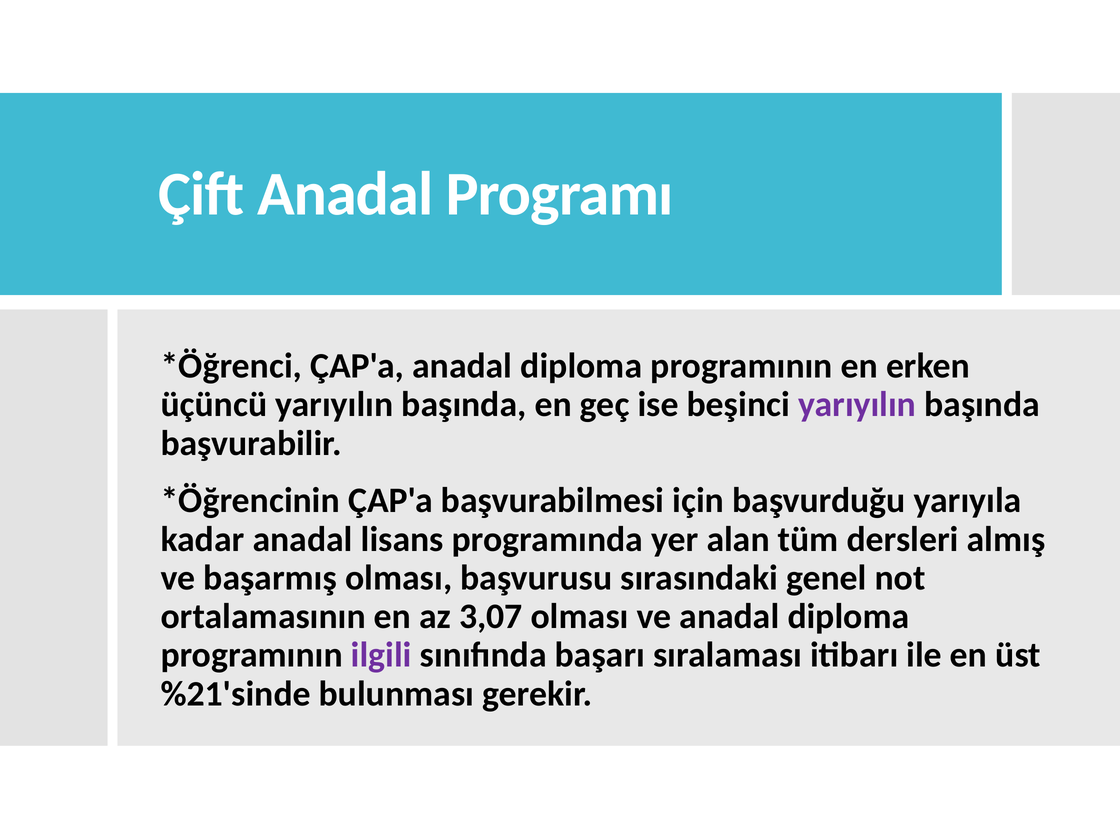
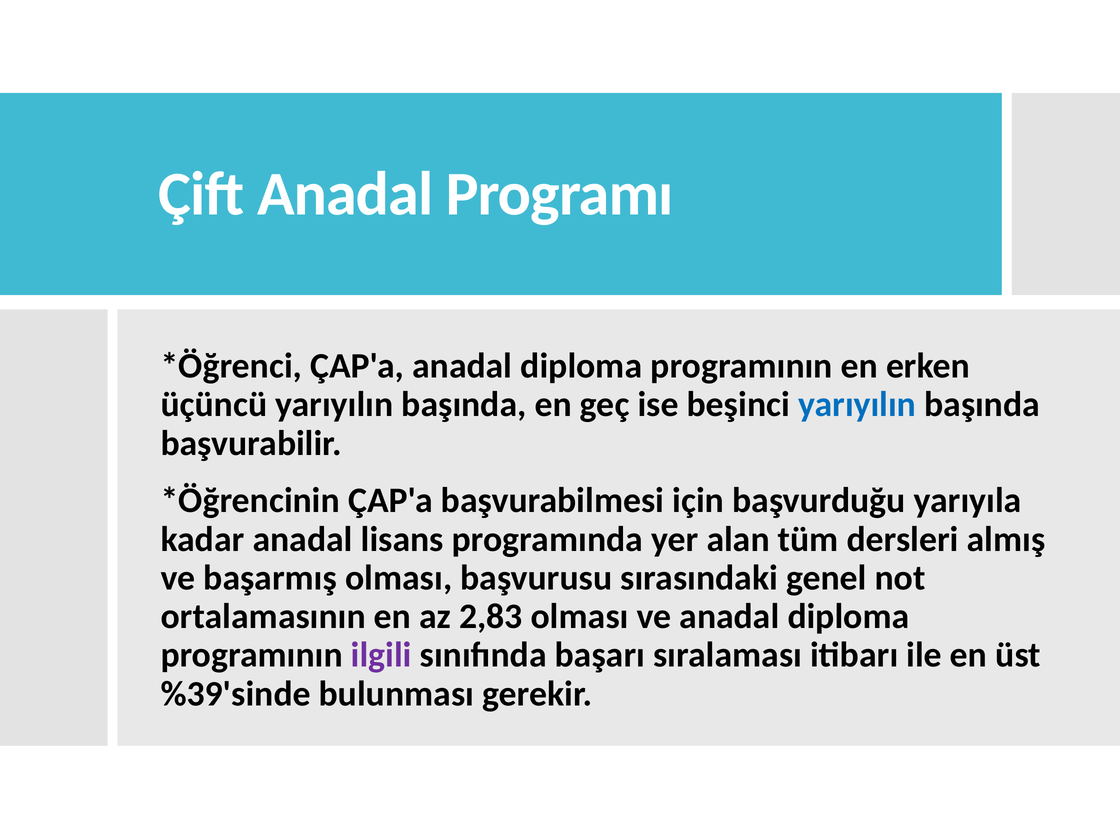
yarıyılın colour: purple -> blue (857, 405)
3,07: 3,07 -> 2,83 (491, 616)
%21'sinde: %21'sinde -> %39'sinde (236, 694)
